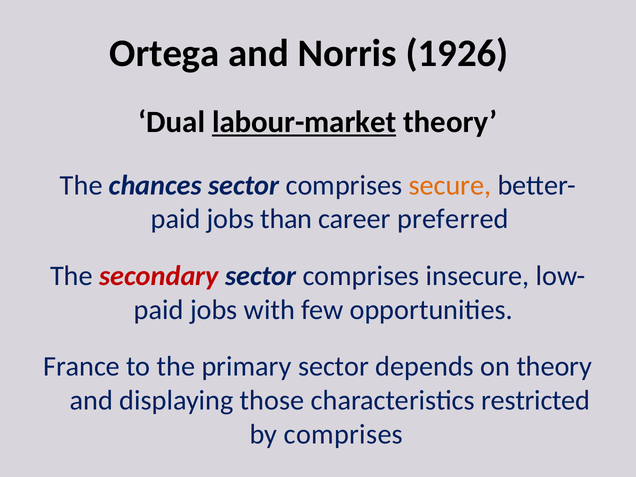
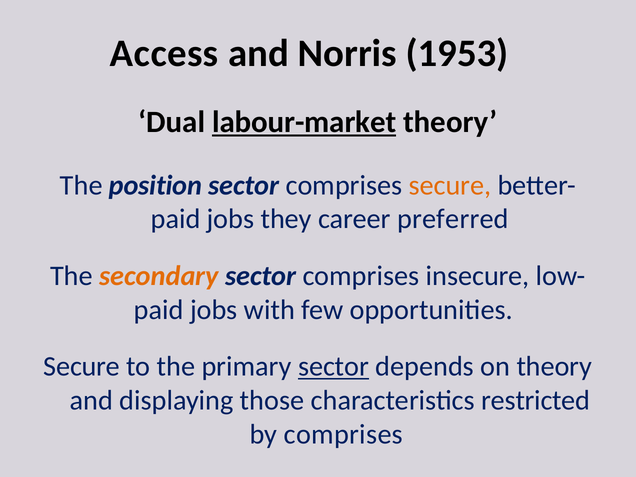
Ortega: Ortega -> Access (164, 53)
1926: 1926 -> 1953 (457, 53)
chances: chances -> position (155, 185)
than: than -> they (286, 219)
secondary colour: red -> orange (159, 276)
France: France -> Secure (82, 367)
sector underline: none -> present (334, 367)
